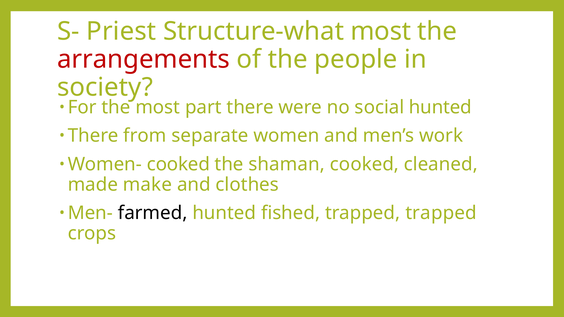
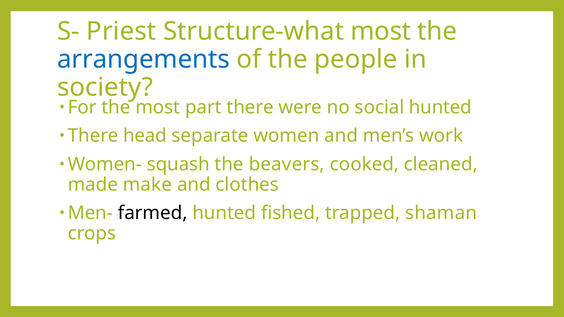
arrangements colour: red -> blue (143, 59)
from: from -> head (145, 136)
Women- cooked: cooked -> squash (178, 164)
shaman: shaman -> beavers (287, 164)
trapped trapped: trapped -> shaman (441, 213)
